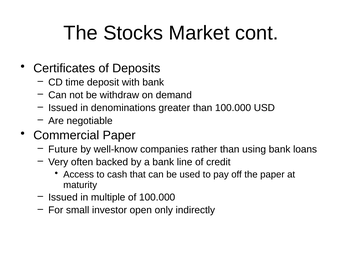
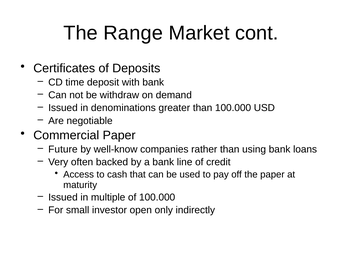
Stocks: Stocks -> Range (133, 33)
